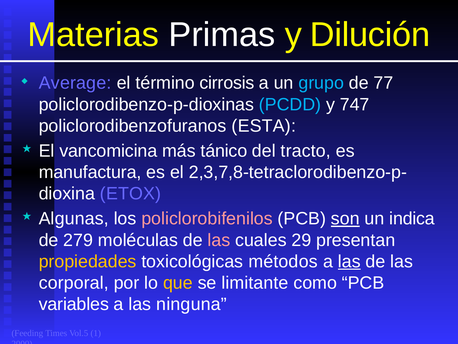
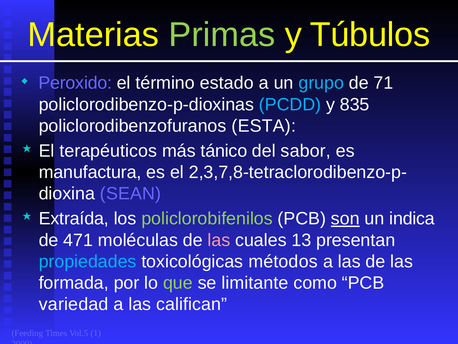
Primas colour: white -> light green (222, 35)
Dilución: Dilución -> Túbulos (370, 35)
Average: Average -> Peroxido (75, 83)
cirrosis: cirrosis -> estado (227, 83)
77: 77 -> 71 (383, 83)
747: 747 -> 835 (355, 104)
vancomicina: vancomicina -> terapéuticos (108, 151)
tracto: tracto -> sabor (306, 151)
ETOX: ETOX -> SEAN (131, 193)
Algunas: Algunas -> Extraída (74, 218)
policlorobifenilos colour: pink -> light green (207, 218)
279: 279 -> 471 (78, 240)
29: 29 -> 13 (301, 240)
propiedades colour: yellow -> light blue (88, 261)
las underline: present -> none (349, 261)
corporal: corporal -> formada (74, 283)
que colour: yellow -> light green (178, 283)
variables: variables -> variedad (74, 304)
ninguna: ninguna -> califican (192, 304)
